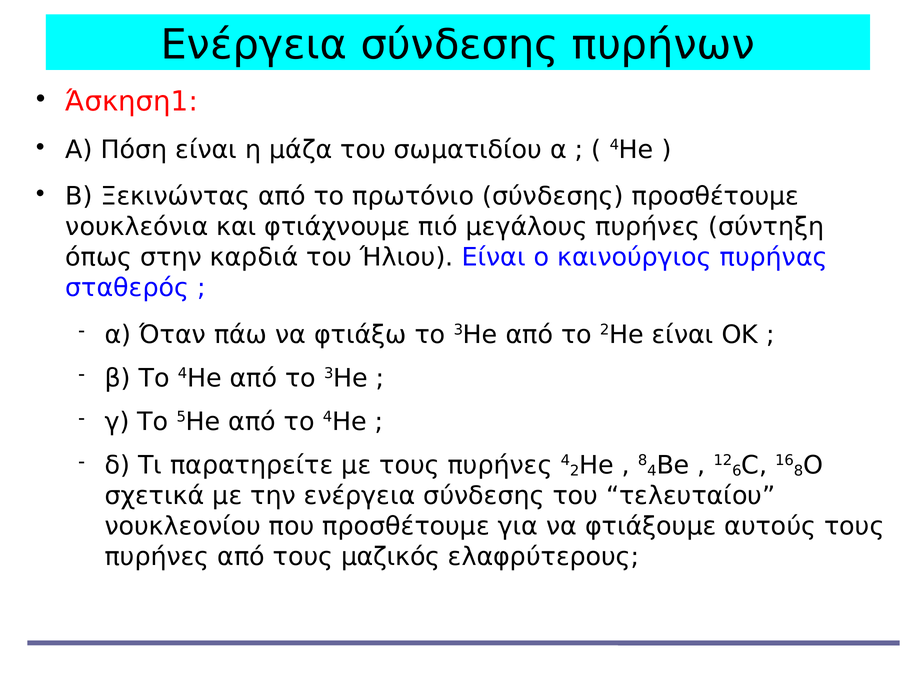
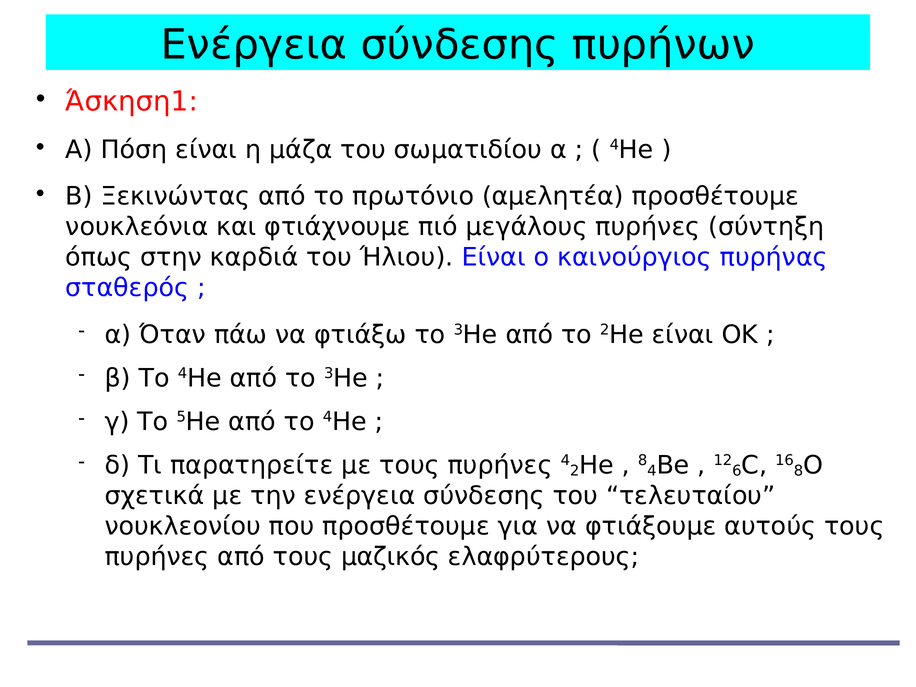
πρωτόνιο σύνδεσης: σύνδεσης -> αμελητέα (553, 196)
